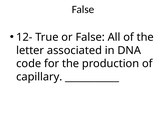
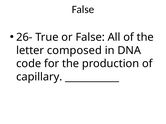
12-: 12- -> 26- (24, 37)
associated: associated -> composed (74, 51)
